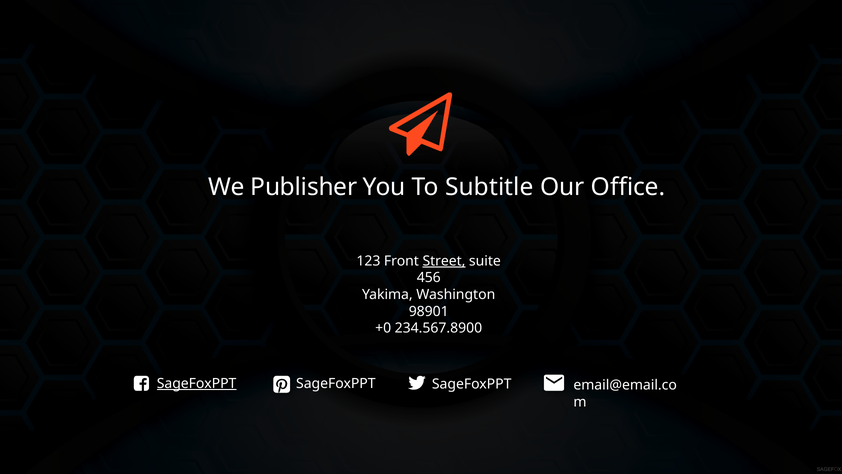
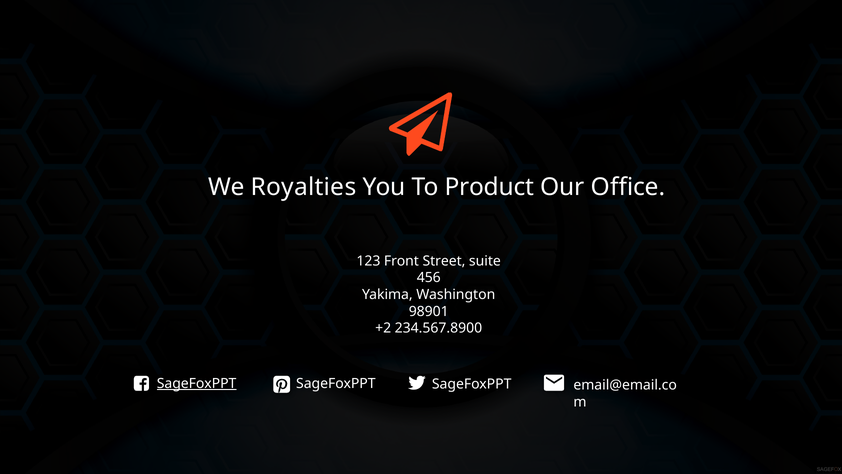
Publisher: Publisher -> Royalties (304, 187)
Subtitle: Subtitle -> Product (490, 187)
Street underline: present -> none (444, 261)
+0: +0 -> +2 (383, 328)
